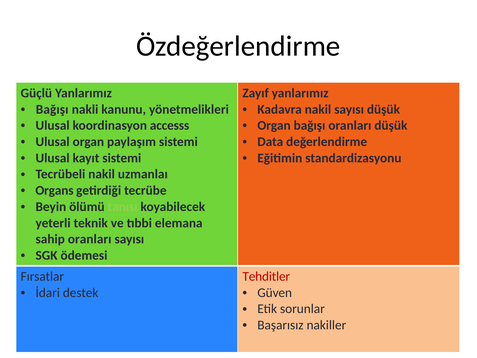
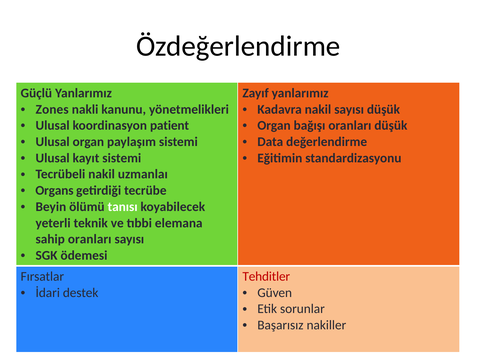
Bağışı: Bağışı -> Zones (52, 109)
accesss: accesss -> patient (170, 125)
tanısı colour: light green -> white (123, 207)
